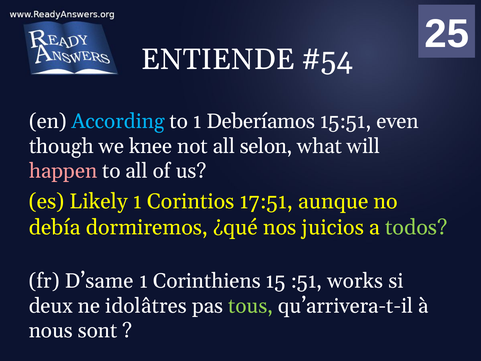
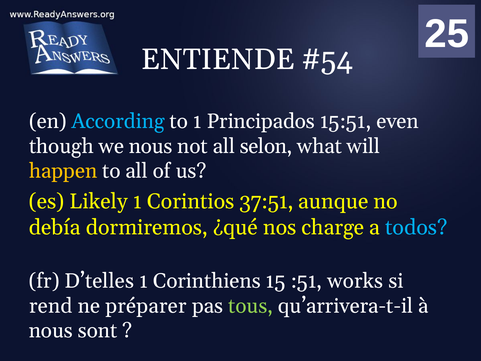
Deberíamos: Deberíamos -> Principados (261, 121)
we knee: knee -> nous (151, 146)
happen colour: pink -> yellow (63, 171)
17:51: 17:51 -> 37:51 (266, 201)
juicios: juicios -> charge (333, 227)
todos colour: light green -> light blue (416, 227)
D’same: D’same -> D’telles (99, 281)
deux: deux -> rend (51, 306)
idolâtres: idolâtres -> préparer (146, 306)
